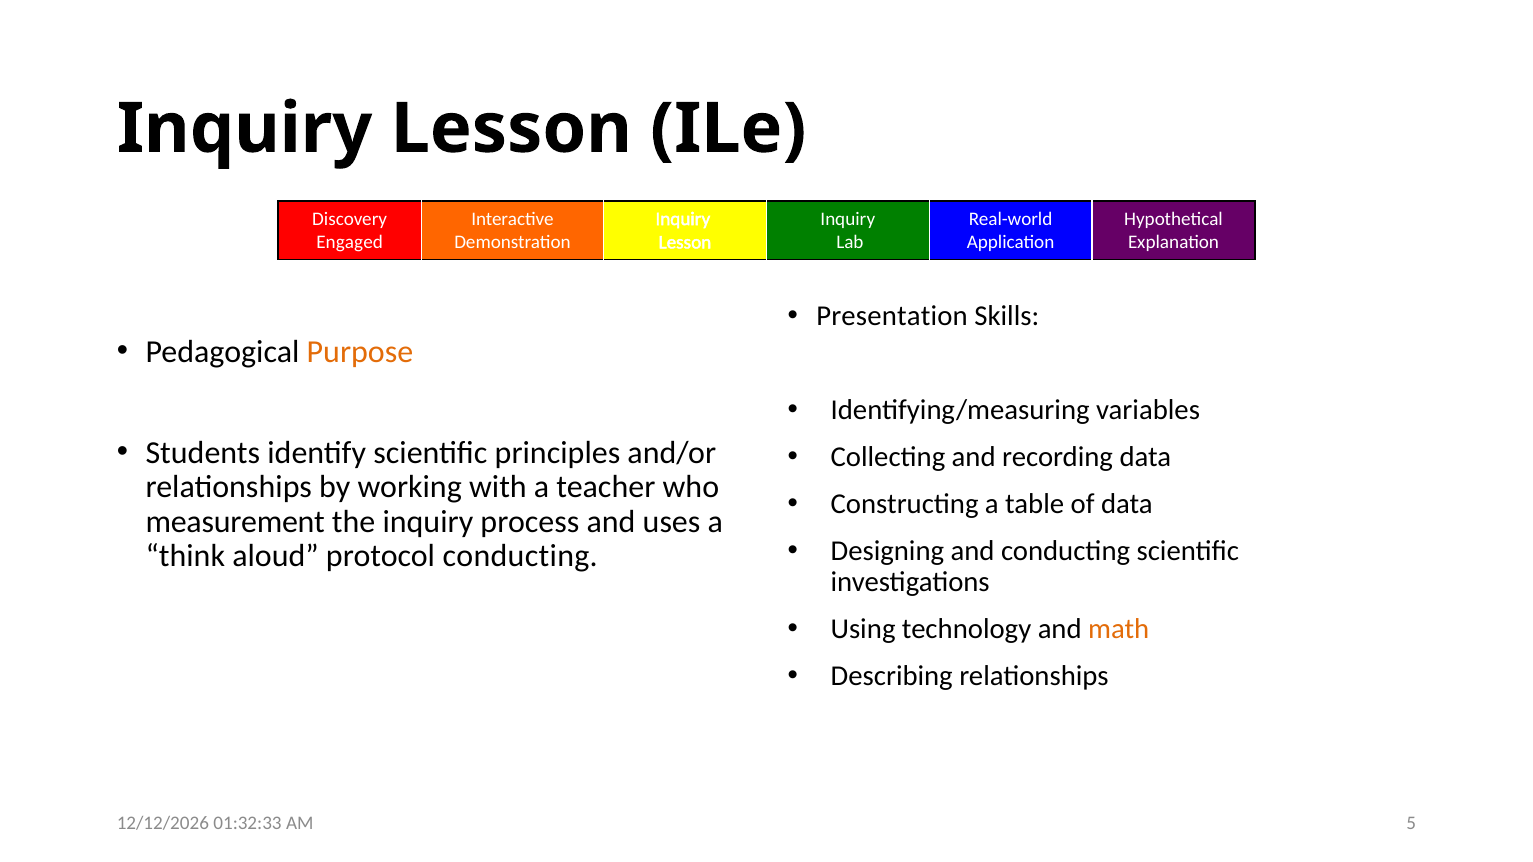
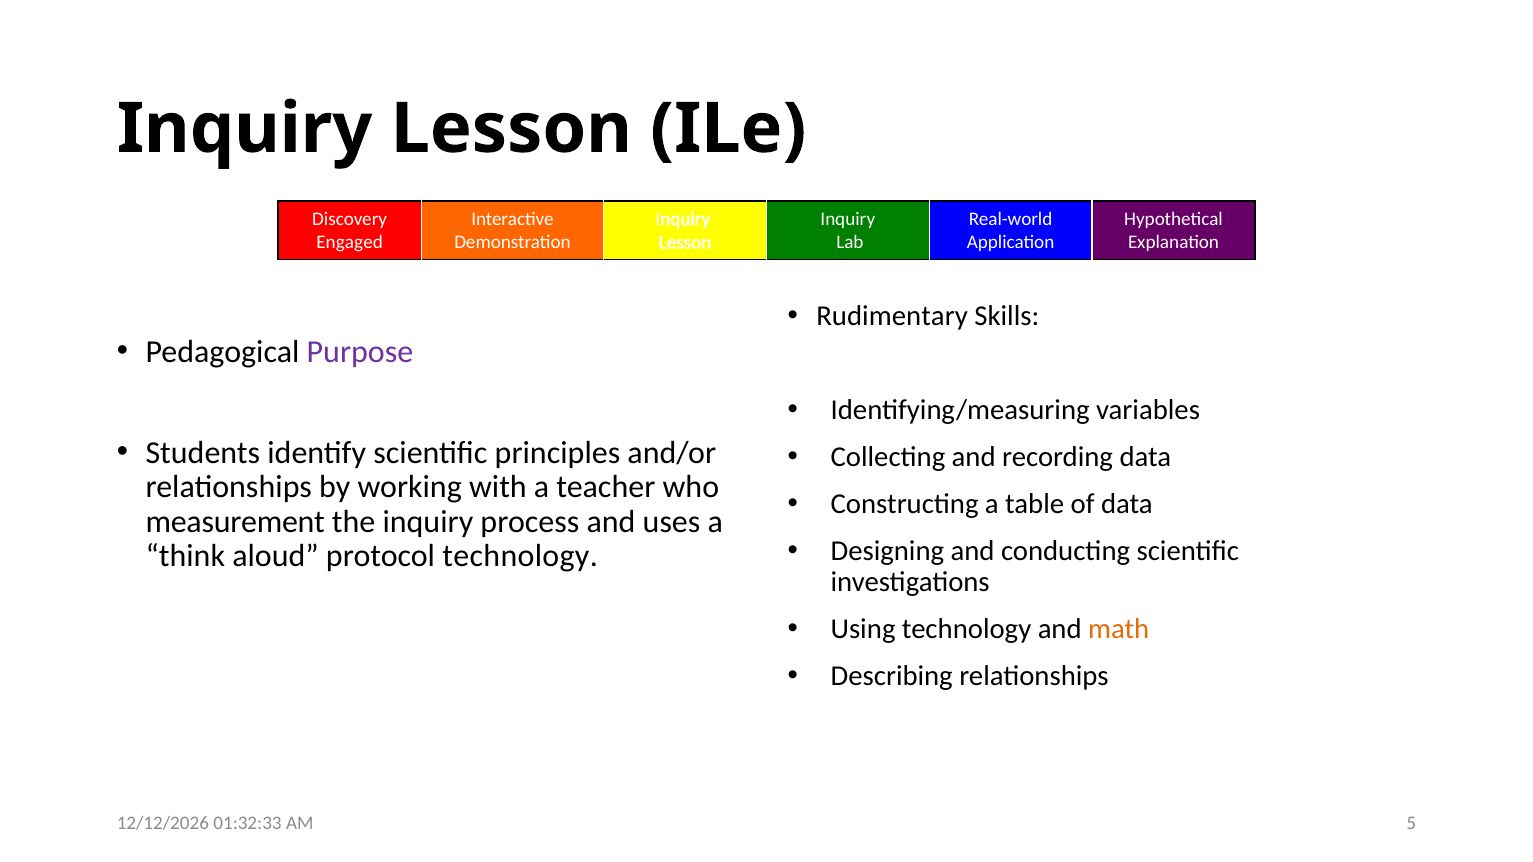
Presentation: Presentation -> Rudimentary (892, 316)
Purpose colour: orange -> purple (360, 352)
protocol conducting: conducting -> technology (520, 556)
